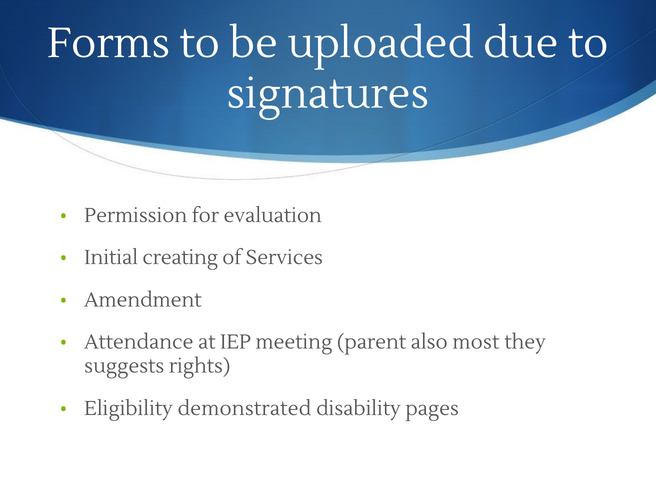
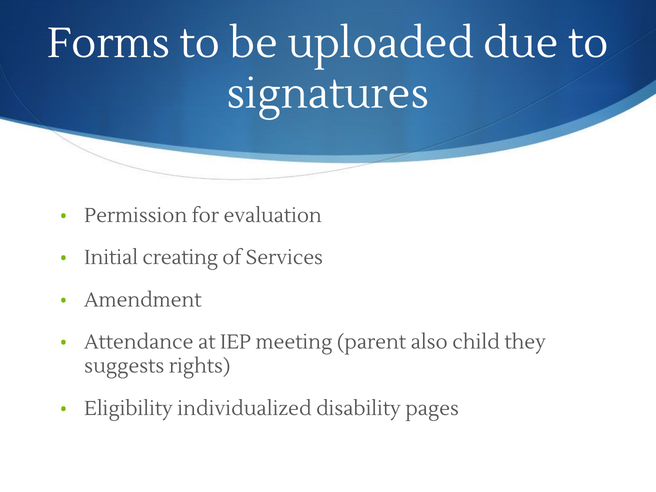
most: most -> child (476, 342)
demonstrated: demonstrated -> individualized (244, 409)
